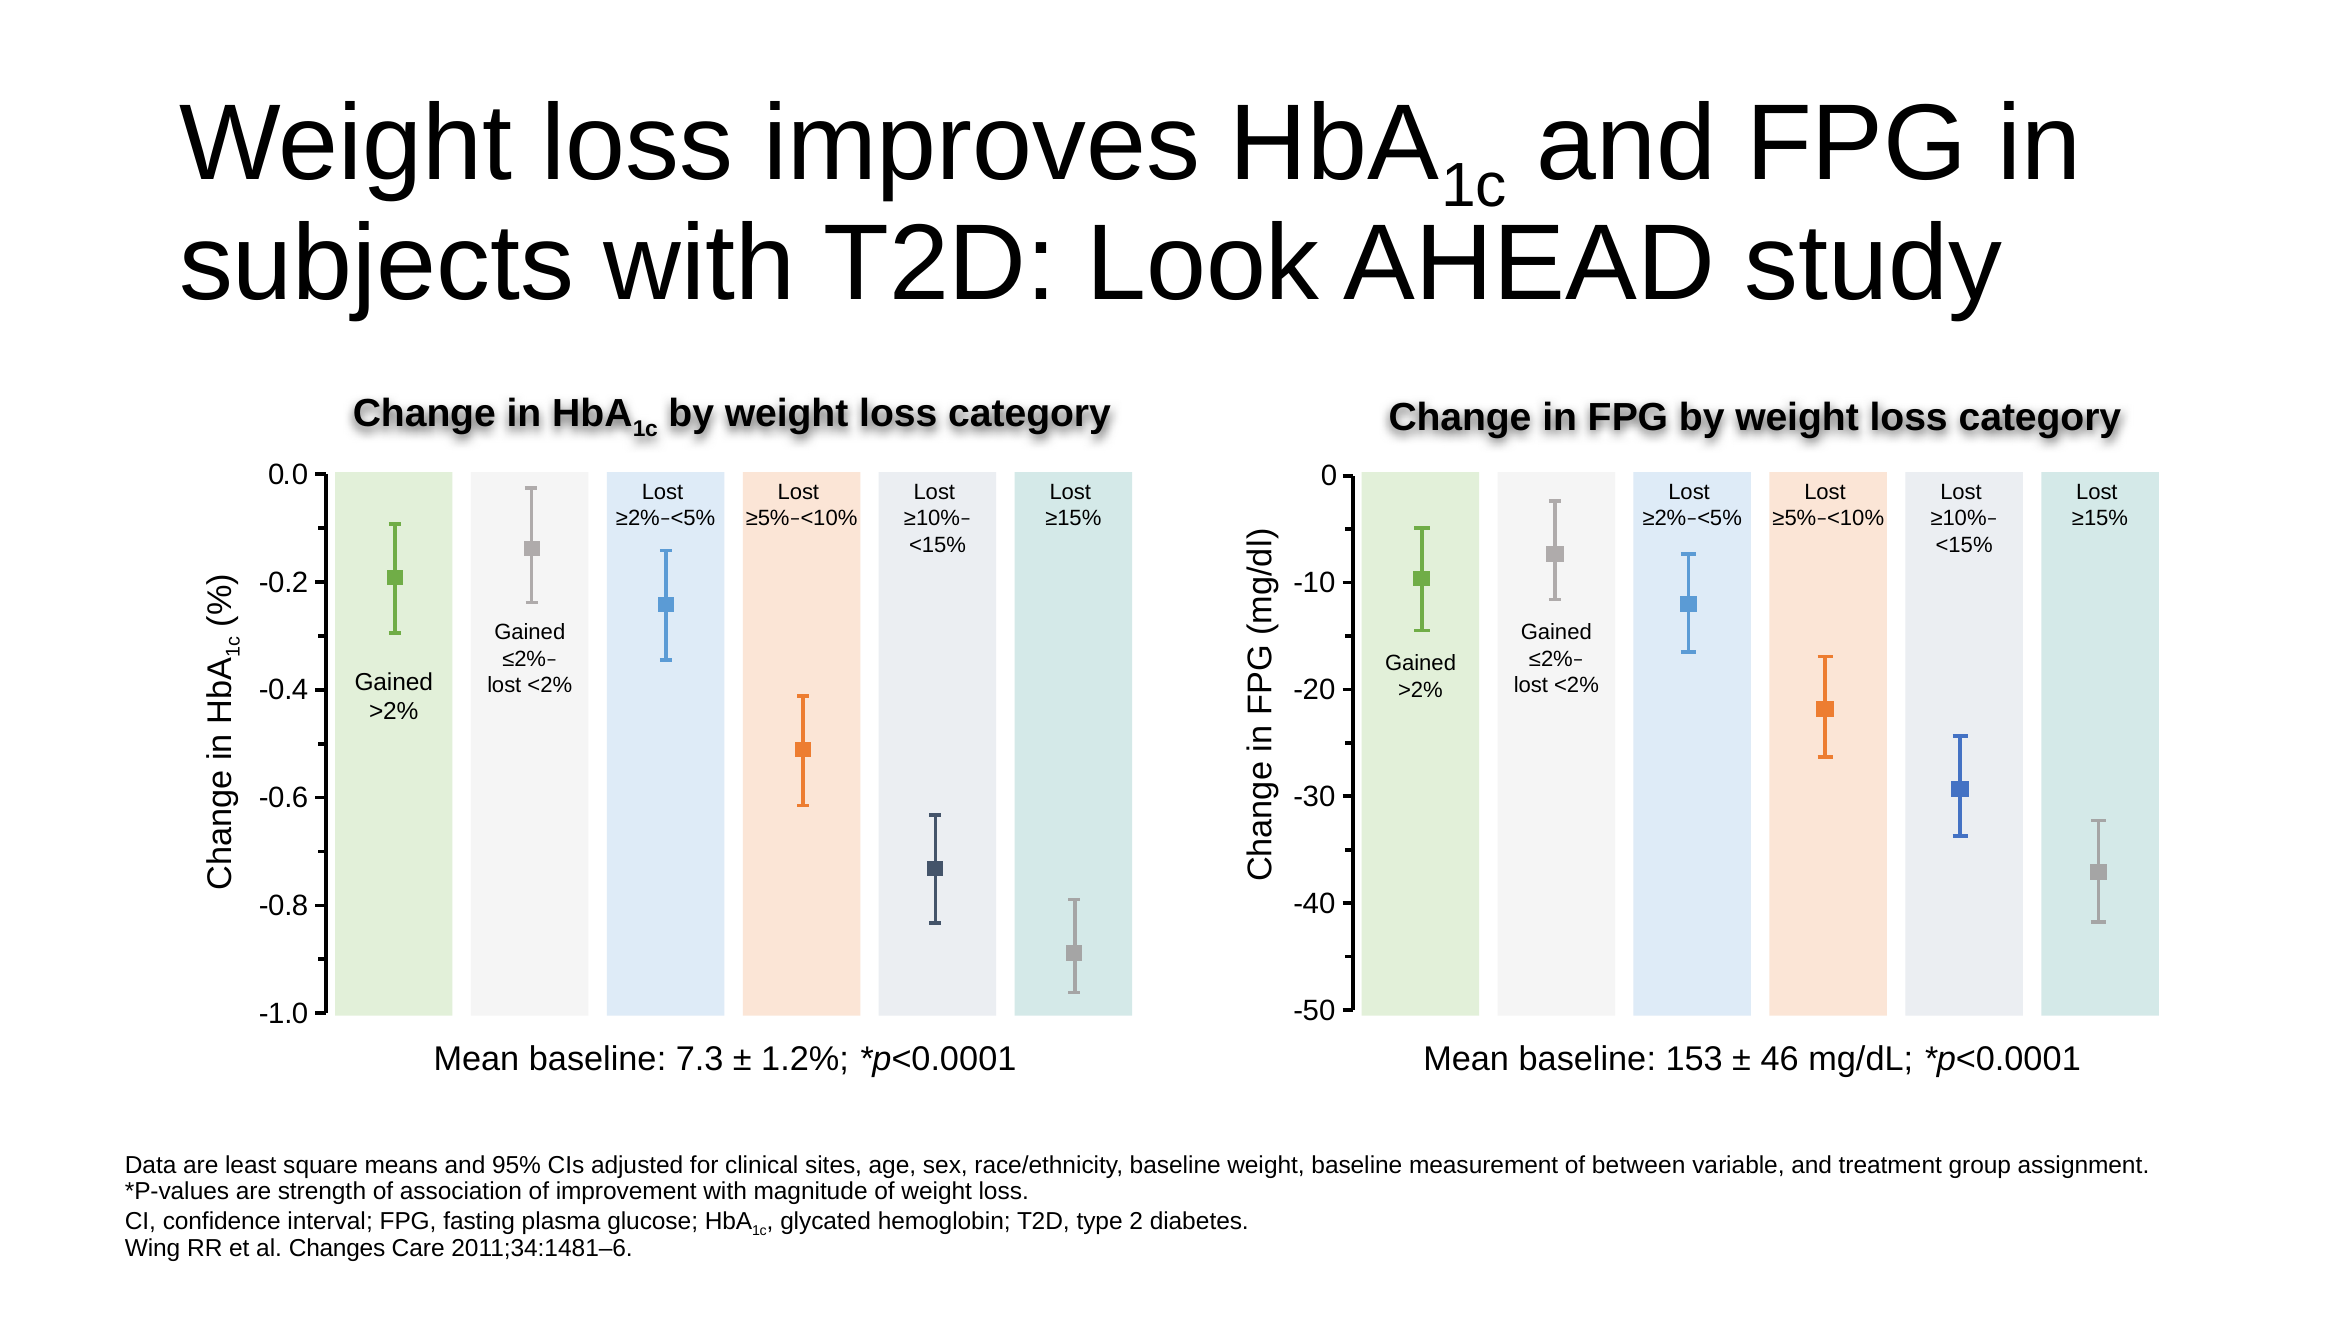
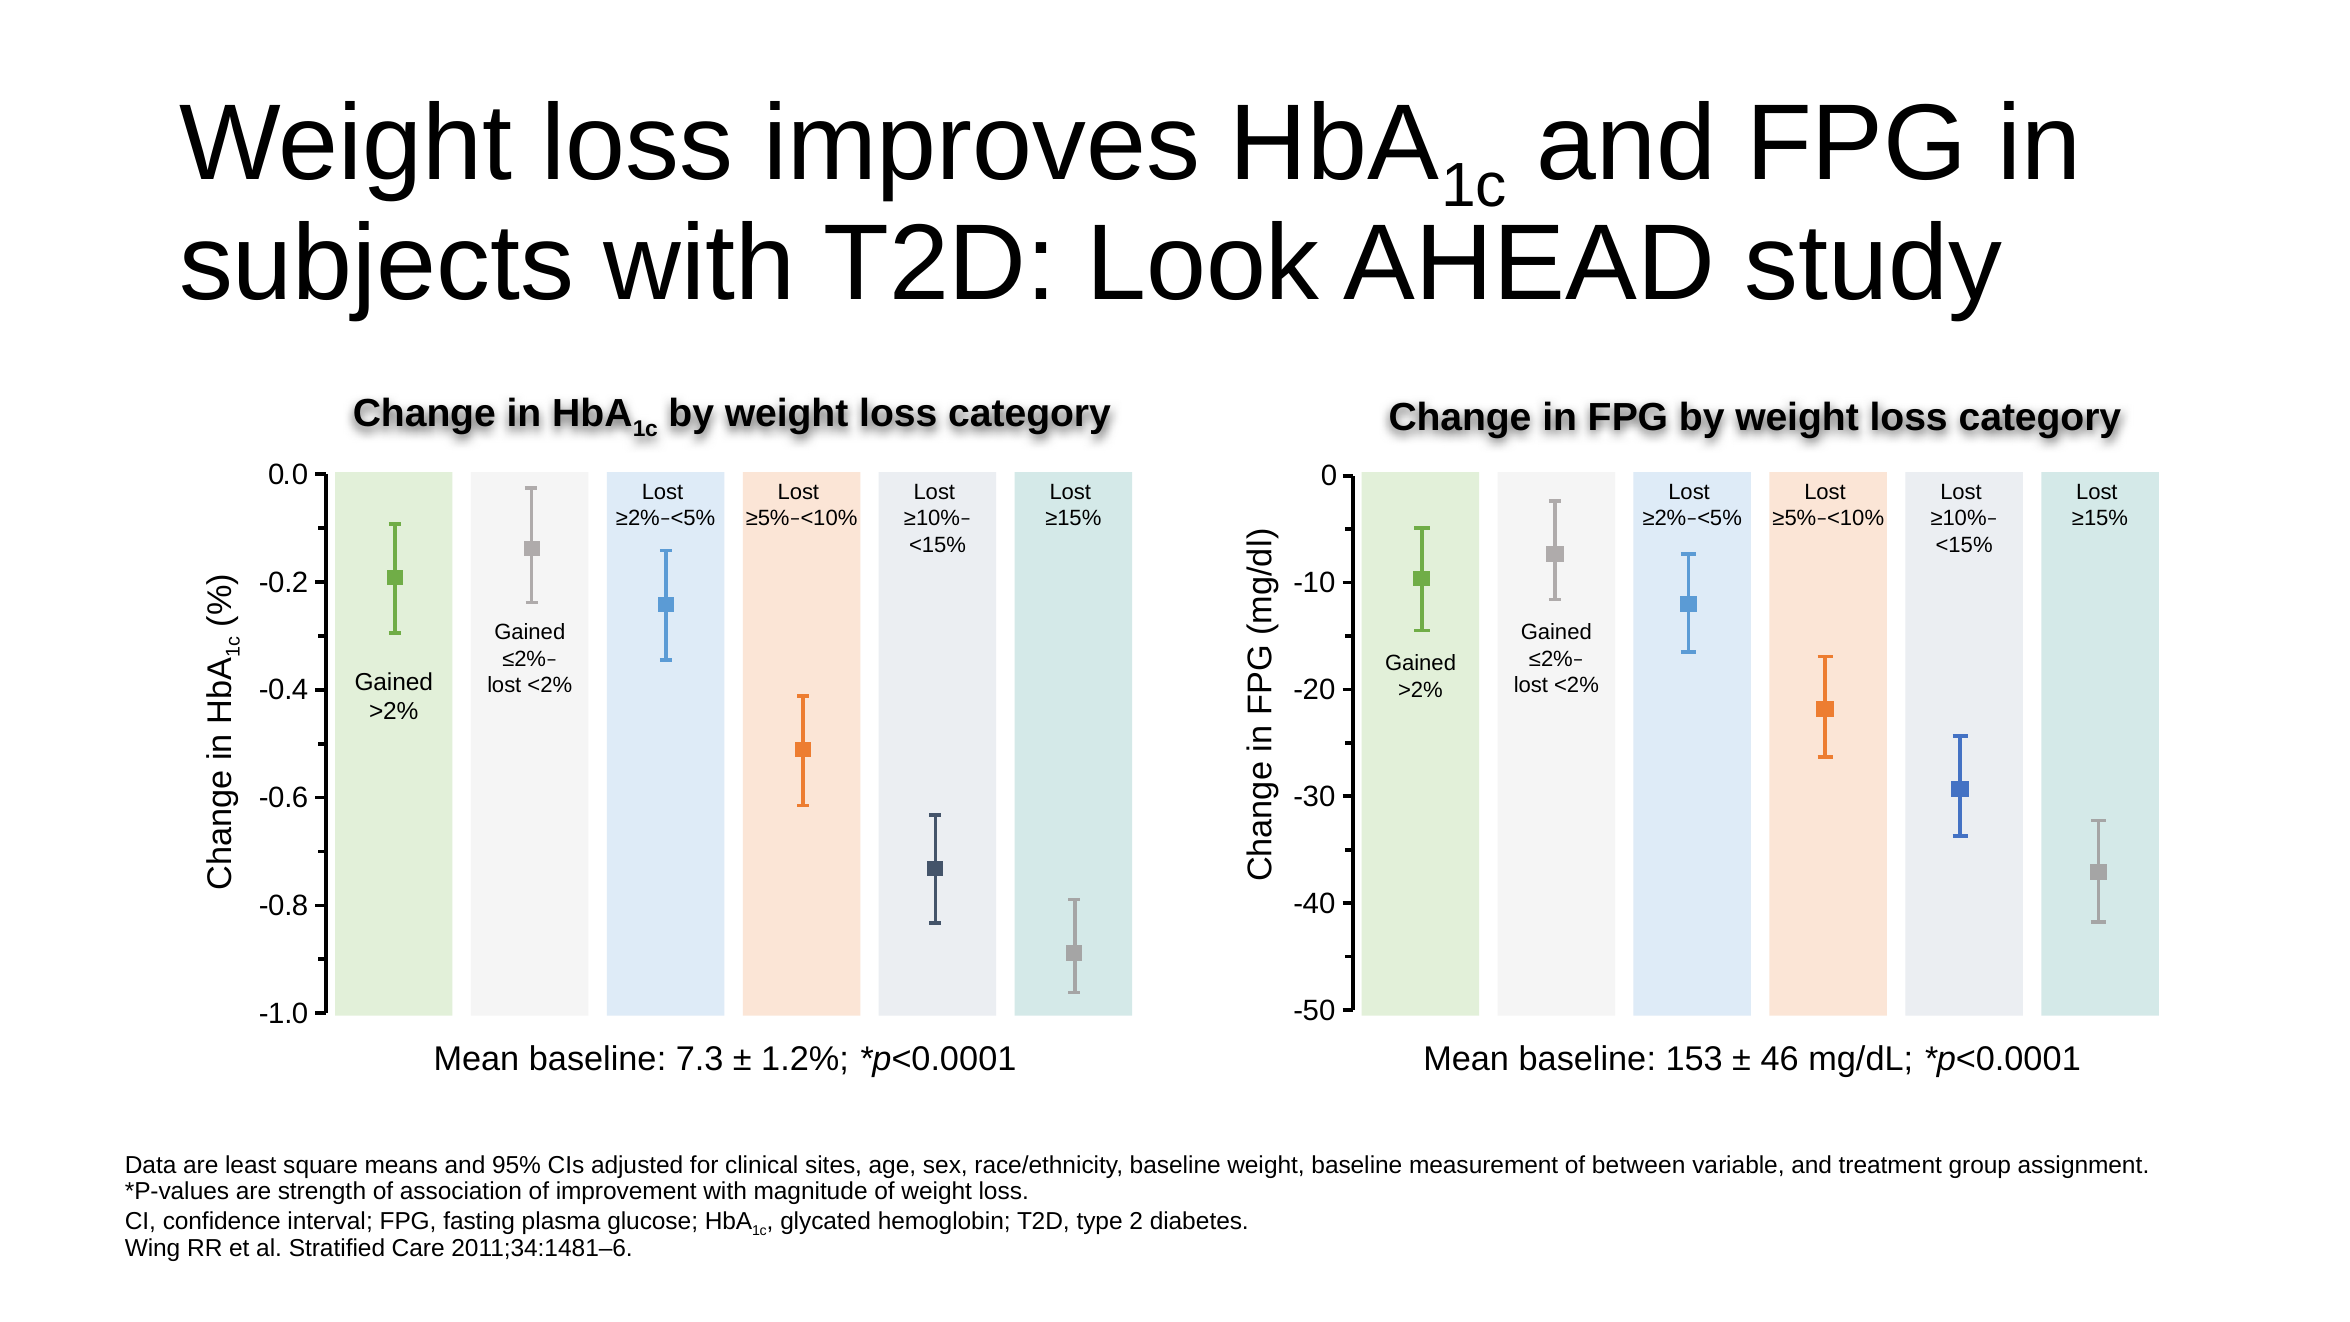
Changes: Changes -> Stratified (337, 1248)
